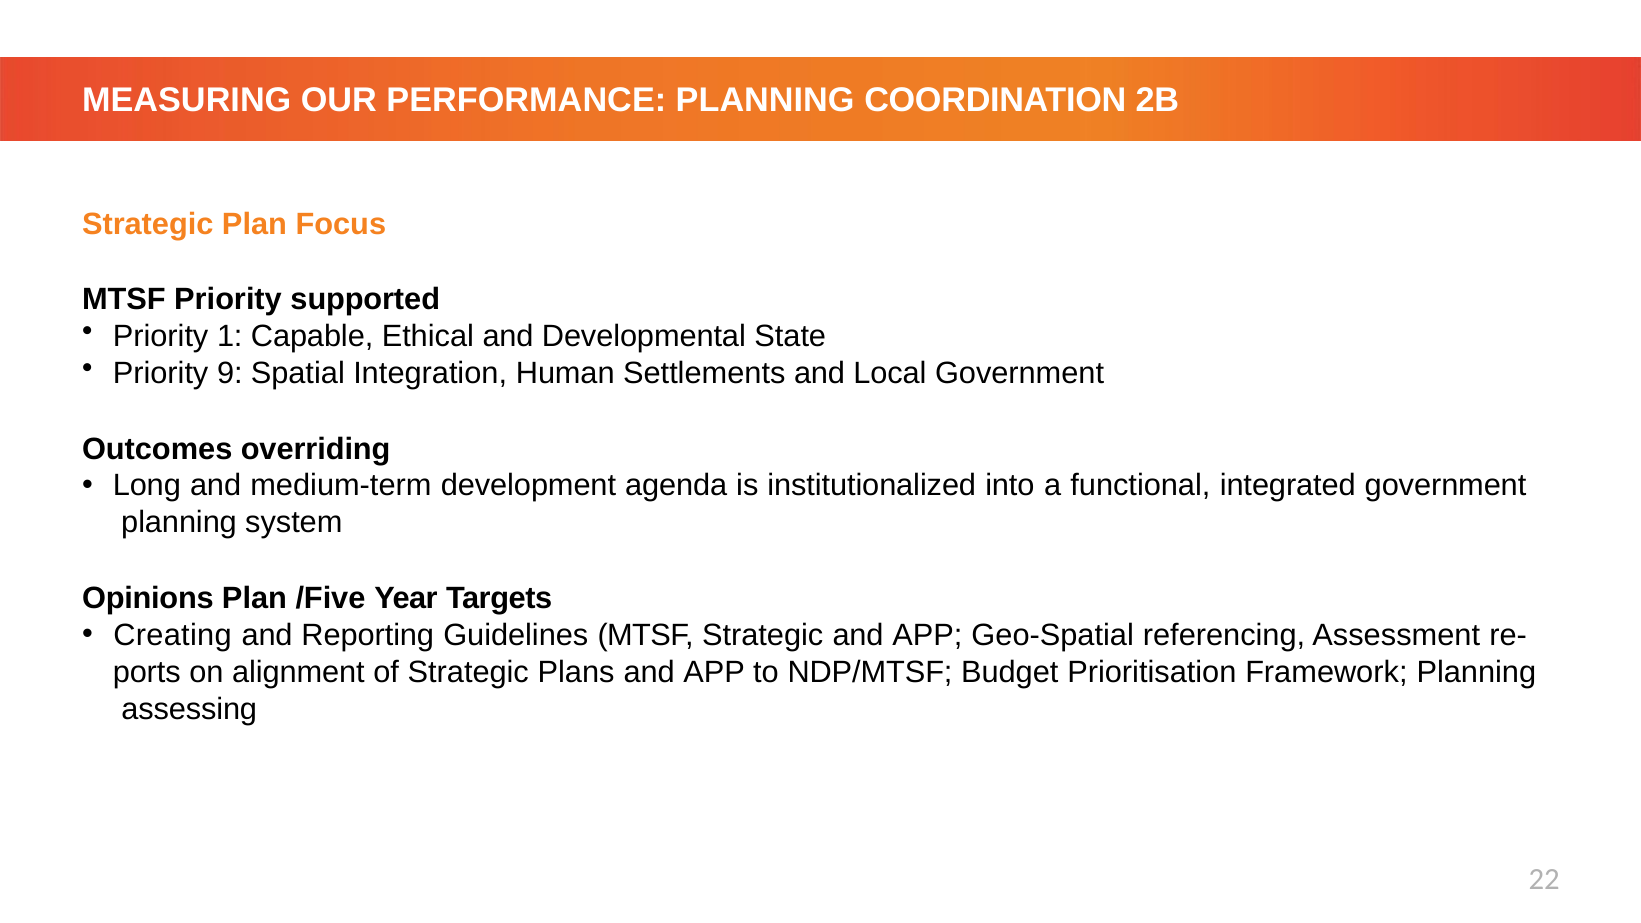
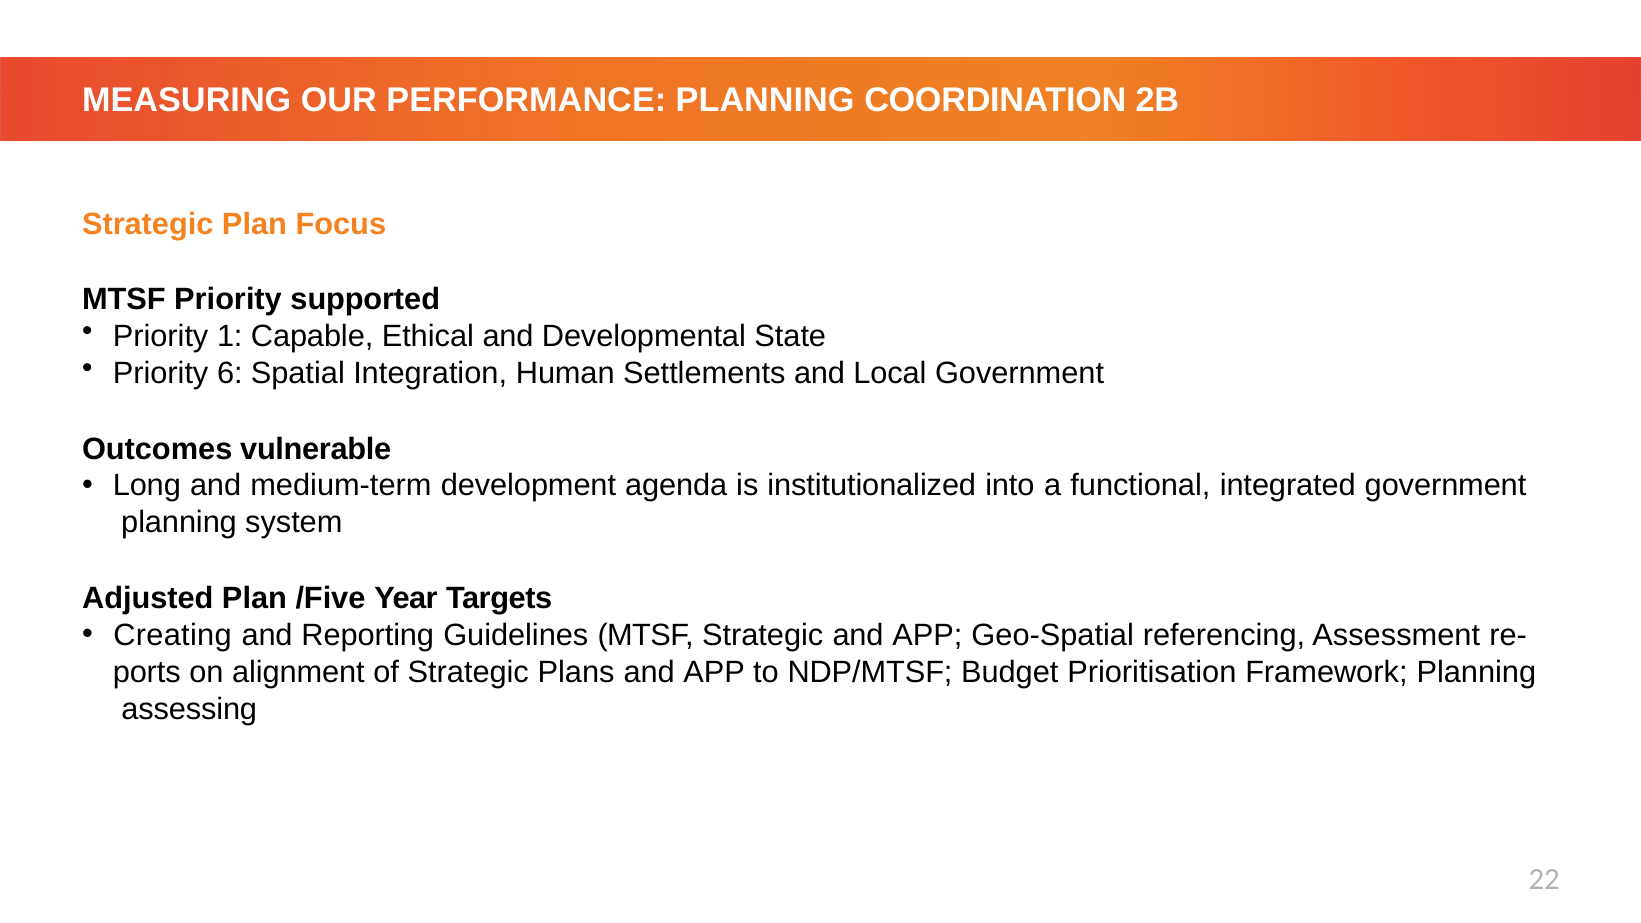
9: 9 -> 6 (230, 373)
overriding: overriding -> vulnerable (316, 449)
Opinions: Opinions -> Adjusted (148, 598)
